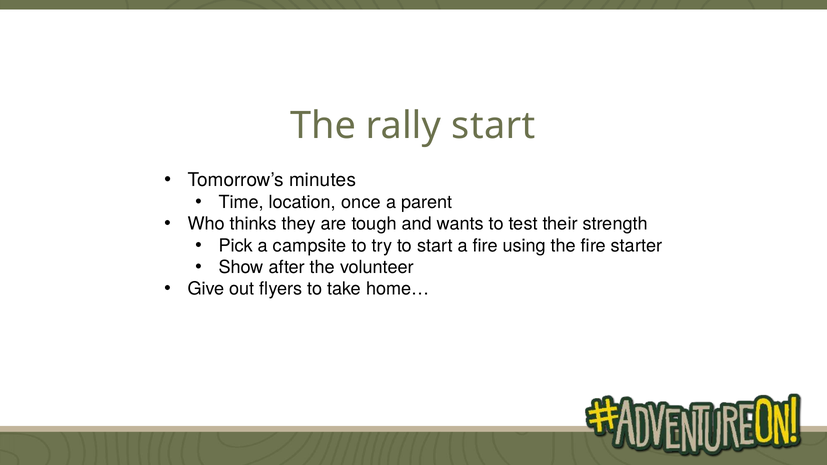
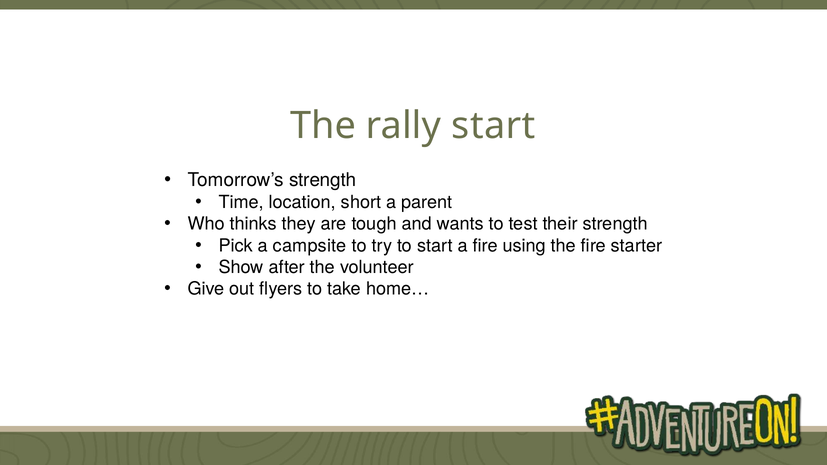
Tomorrow’s minutes: minutes -> strength (323, 180)
once: once -> short (361, 202)
